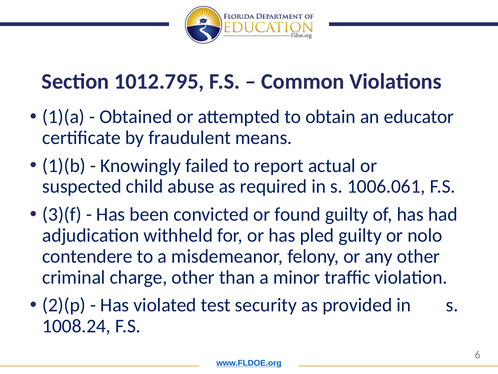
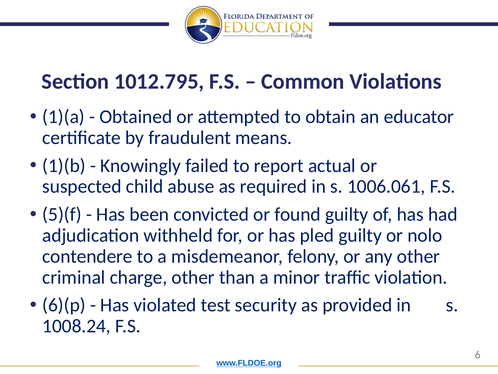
3)(f: 3)(f -> 5)(f (62, 214)
2)(p: 2)(p -> 6)(p (64, 305)
